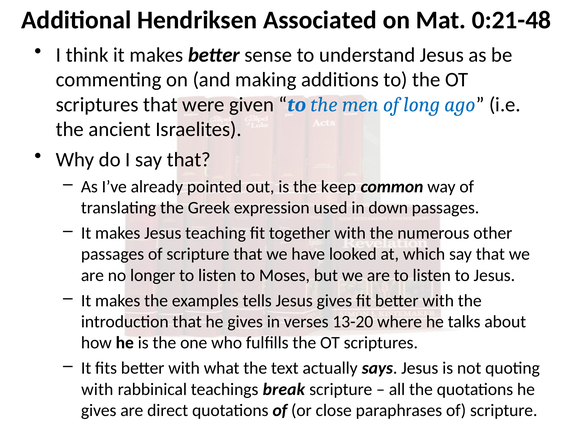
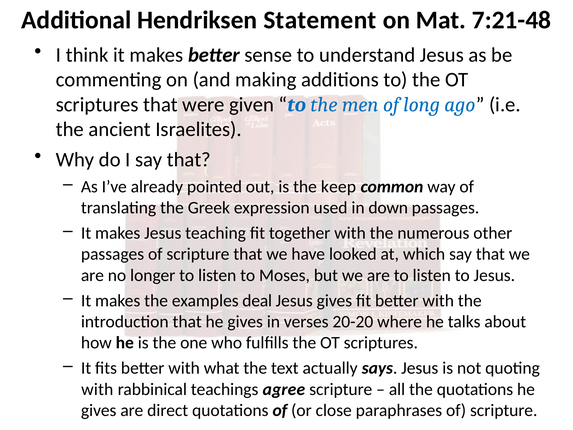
Associated: Associated -> Statement (320, 20)
0:21-48: 0:21-48 -> 7:21-48 (512, 20)
tells: tells -> deal (257, 301)
13-20: 13-20 -> 20-20 (353, 322)
break: break -> agree (284, 389)
